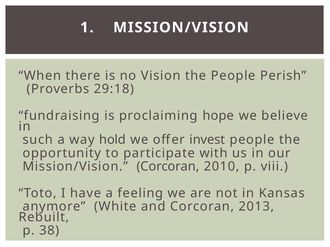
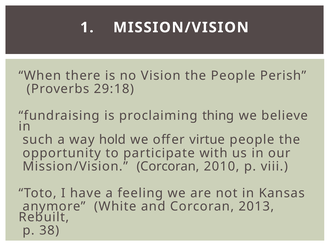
hope: hope -> thing (218, 116)
invest: invest -> virtue (207, 140)
